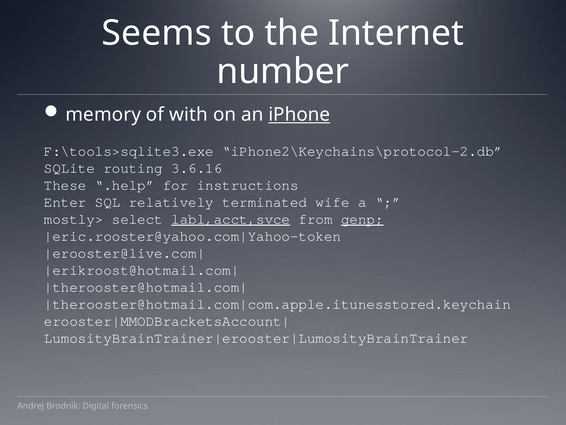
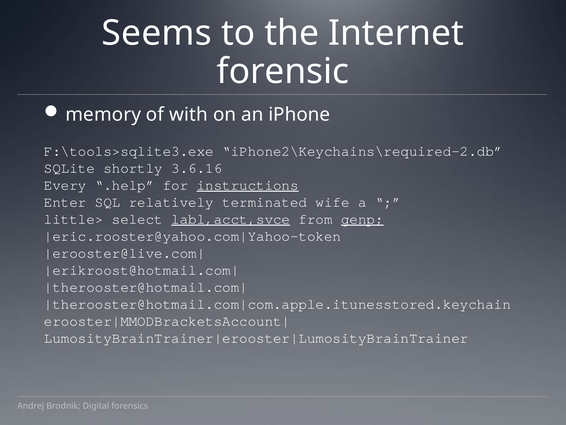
number: number -> forensic (283, 71)
iPhone underline: present -> none (299, 115)
iPhone2\Keychains\protocol-2.db: iPhone2\Keychains\protocol-2.db -> iPhone2\Keychains\required-2.db (362, 151)
routing: routing -> shortly (133, 168)
These: These -> Every (65, 185)
instructions underline: none -> present (248, 185)
mostly>: mostly> -> little> (74, 219)
